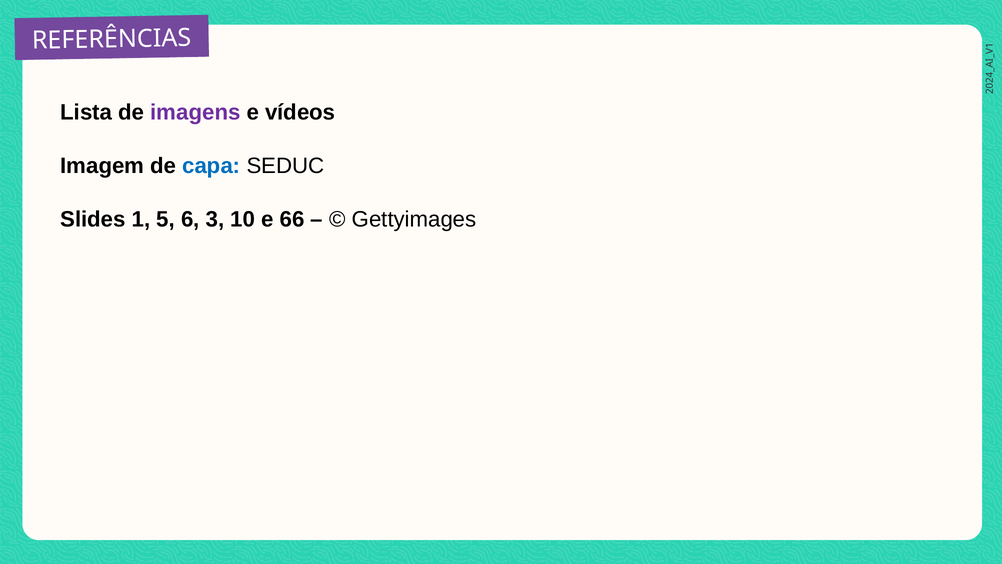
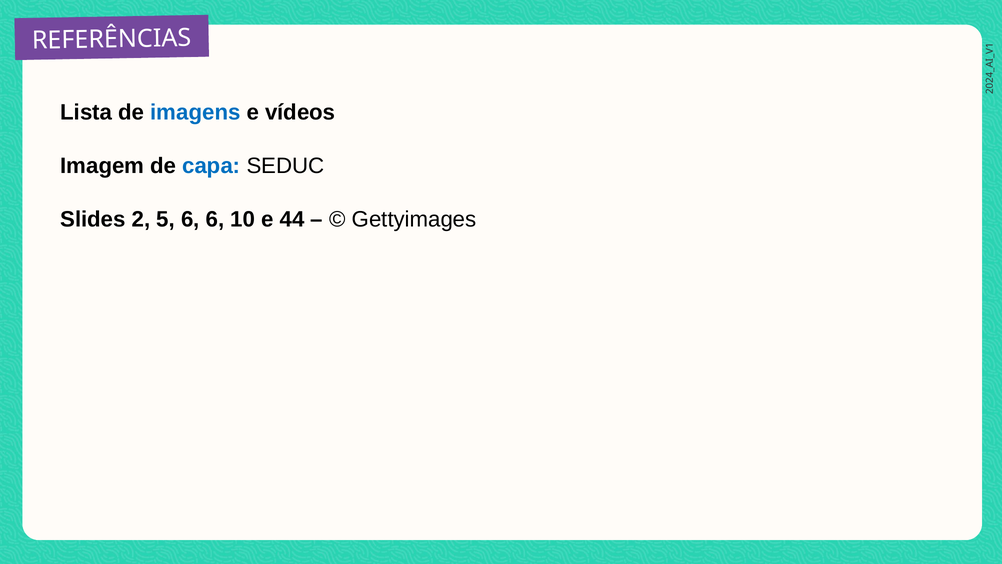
imagens colour: purple -> blue (195, 112)
Slides 1: 1 -> 2 (141, 219)
6 3: 3 -> 6 (215, 219)
66: 66 -> 44 (292, 219)
